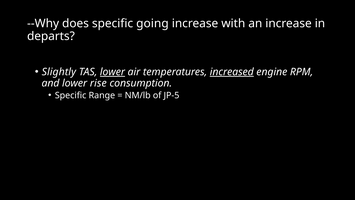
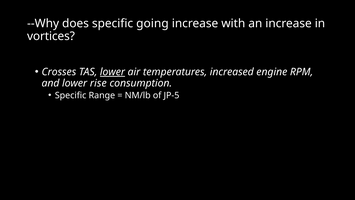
departs: departs -> vortices (51, 36)
Slightly: Slightly -> Crosses (59, 72)
increased underline: present -> none (232, 72)
